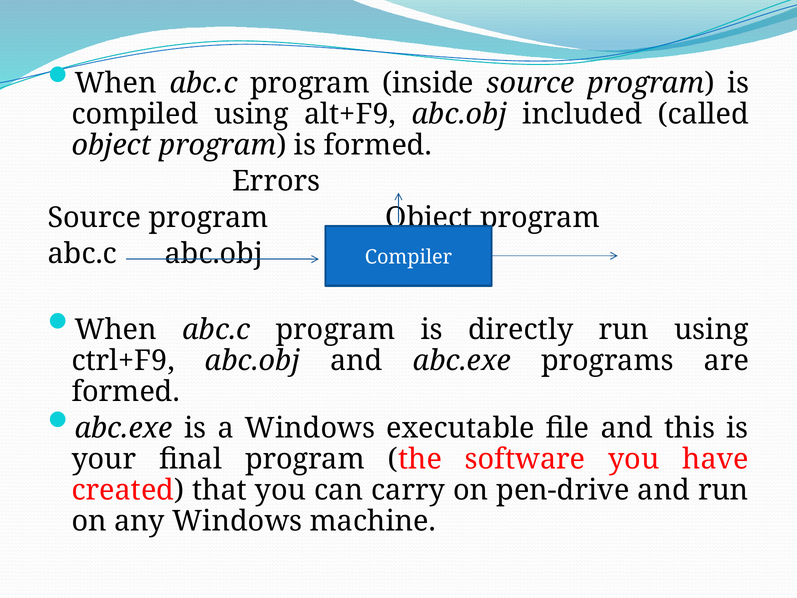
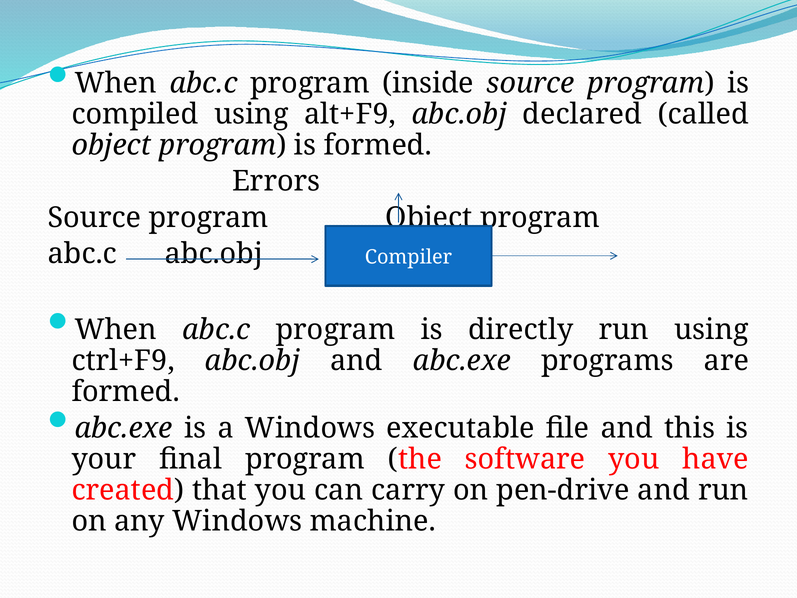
included: included -> declared (582, 114)
